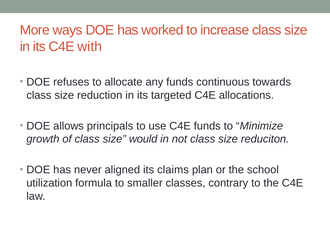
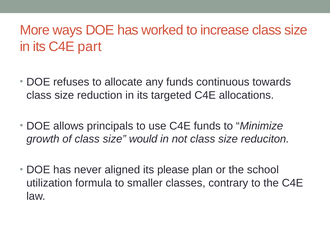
with: with -> part (90, 47)
claims: claims -> please (173, 170)
